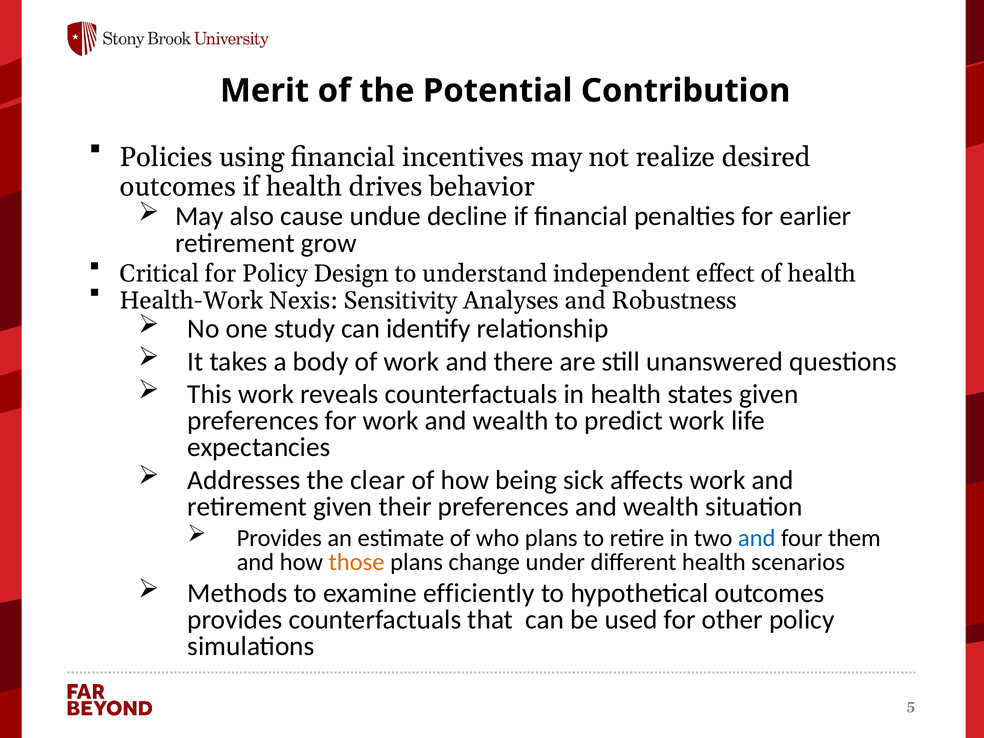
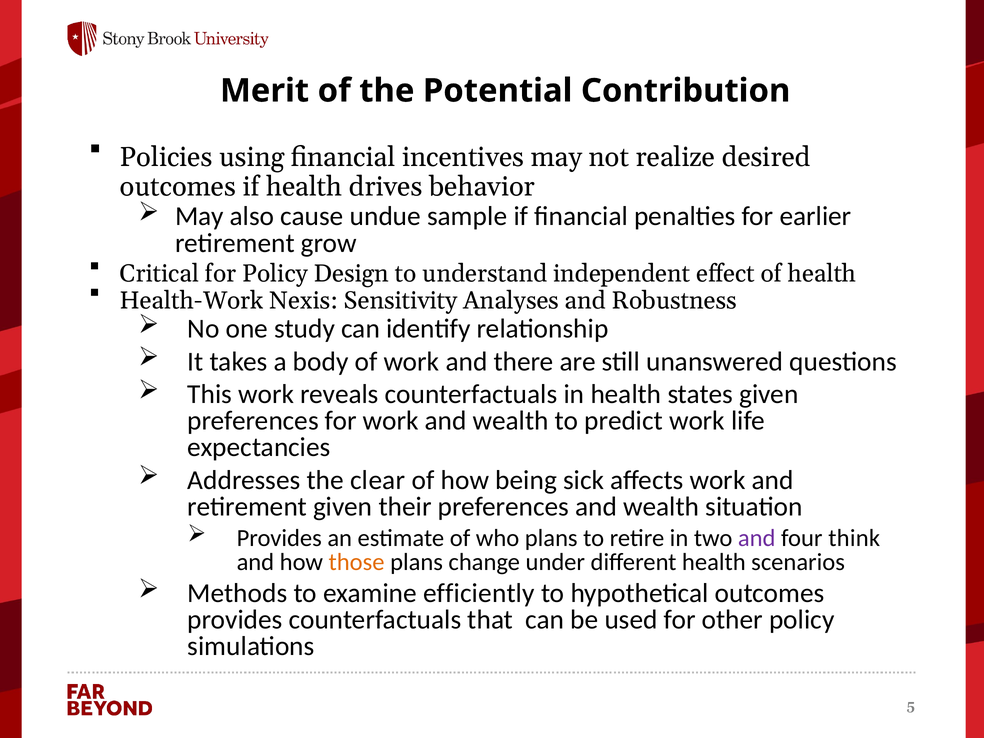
decline: decline -> sample (467, 216)
and colour: blue -> purple (757, 538)
them: them -> think (854, 538)
